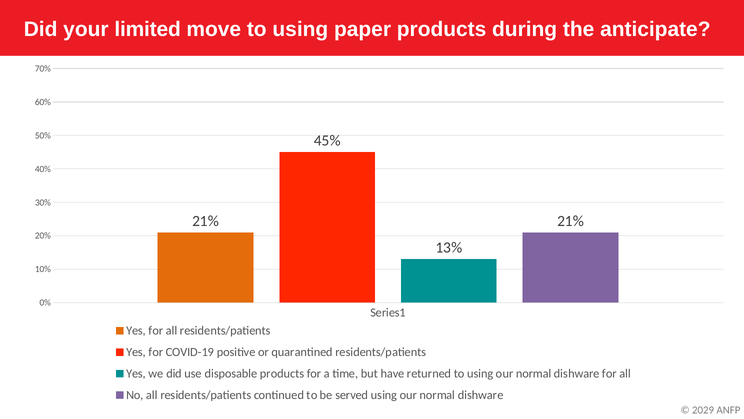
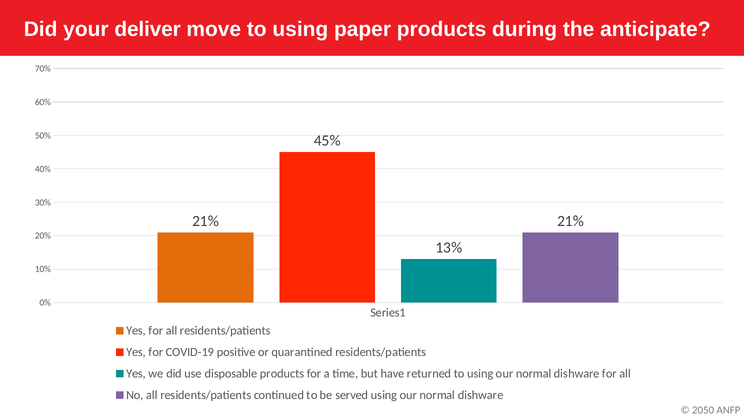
limited: limited -> deliver (148, 29)
2029: 2029 -> 2050 (703, 410)
